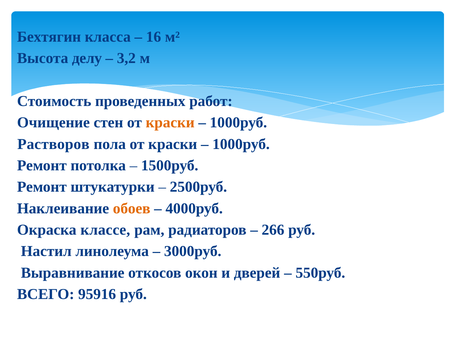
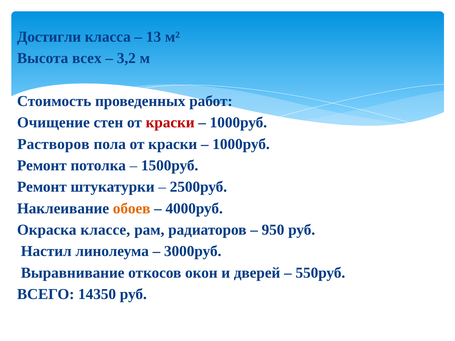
Бехтягин: Бехтягин -> Достигли (49, 37)
16: 16 -> 13 (154, 37)
делу: делу -> всех (87, 58)
краски colour: orange -> red (170, 123)
266: 266 -> 950 (273, 230)
95916: 95916 -> 14350 (97, 294)
